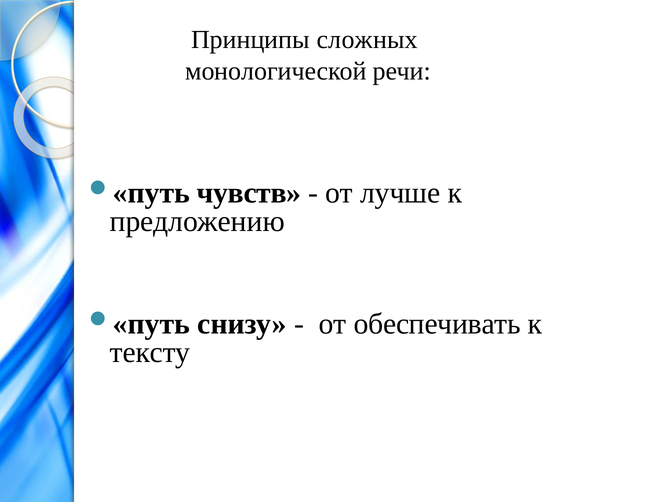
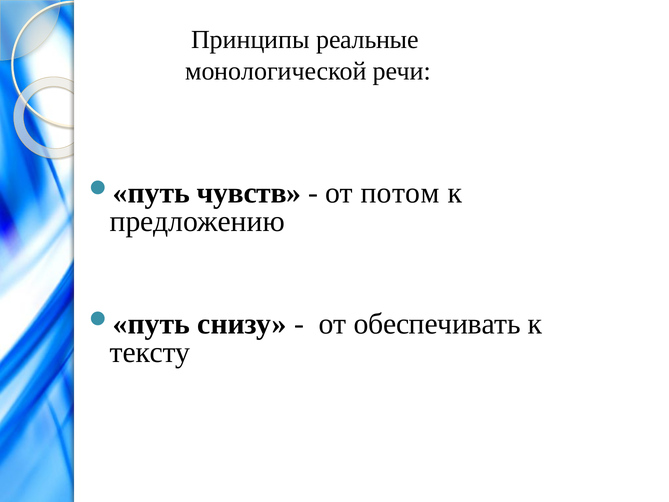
сложных: сложных -> реальные (367, 40)
лучше: лучше -> потом (400, 193)
